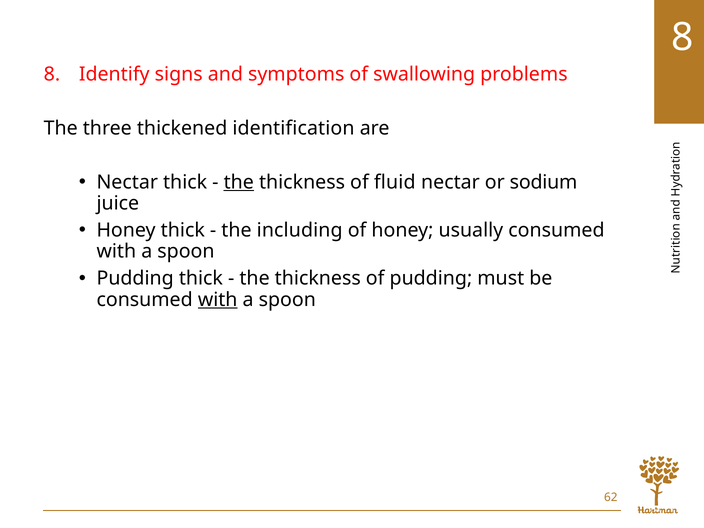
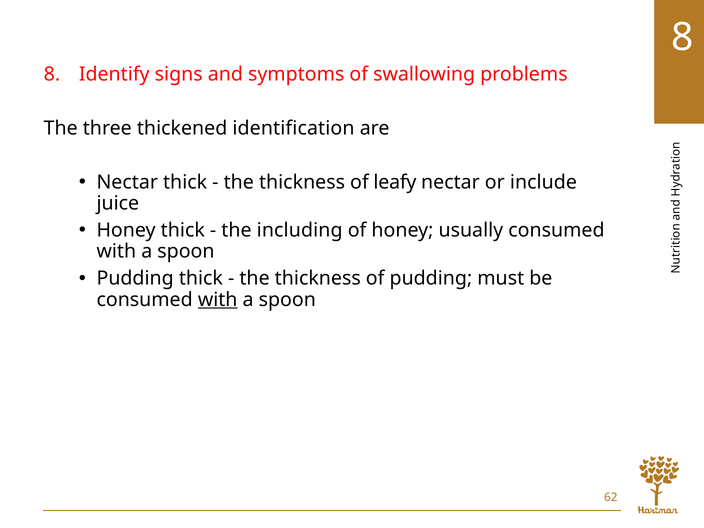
the underline: present -> none (239, 182)
fluid: fluid -> leafy (395, 182)
sodium: sodium -> include (543, 182)
